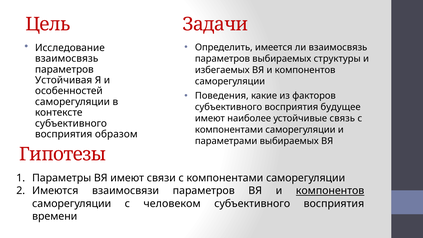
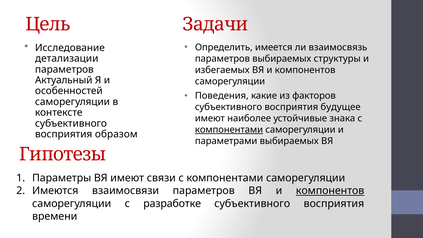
взаимосвязь: взаимосвязь -> детализации (67, 59)
Устойчивая: Устойчивая -> Актуальный (64, 80)
связь: связь -> знака (342, 118)
компонентами underline: none -> present (229, 130)
человеком: человеком -> разработке (172, 203)
